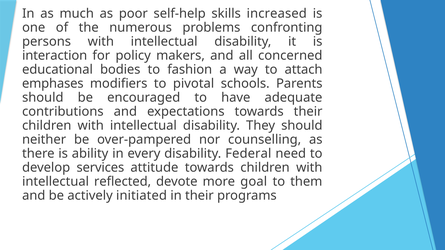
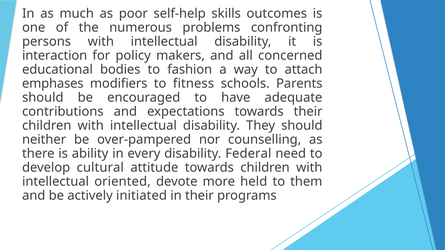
increased: increased -> outcomes (277, 13)
pivotal: pivotal -> fitness (194, 84)
services: services -> cultural (100, 168)
reflected: reflected -> oriented (122, 182)
goal: goal -> held (254, 182)
